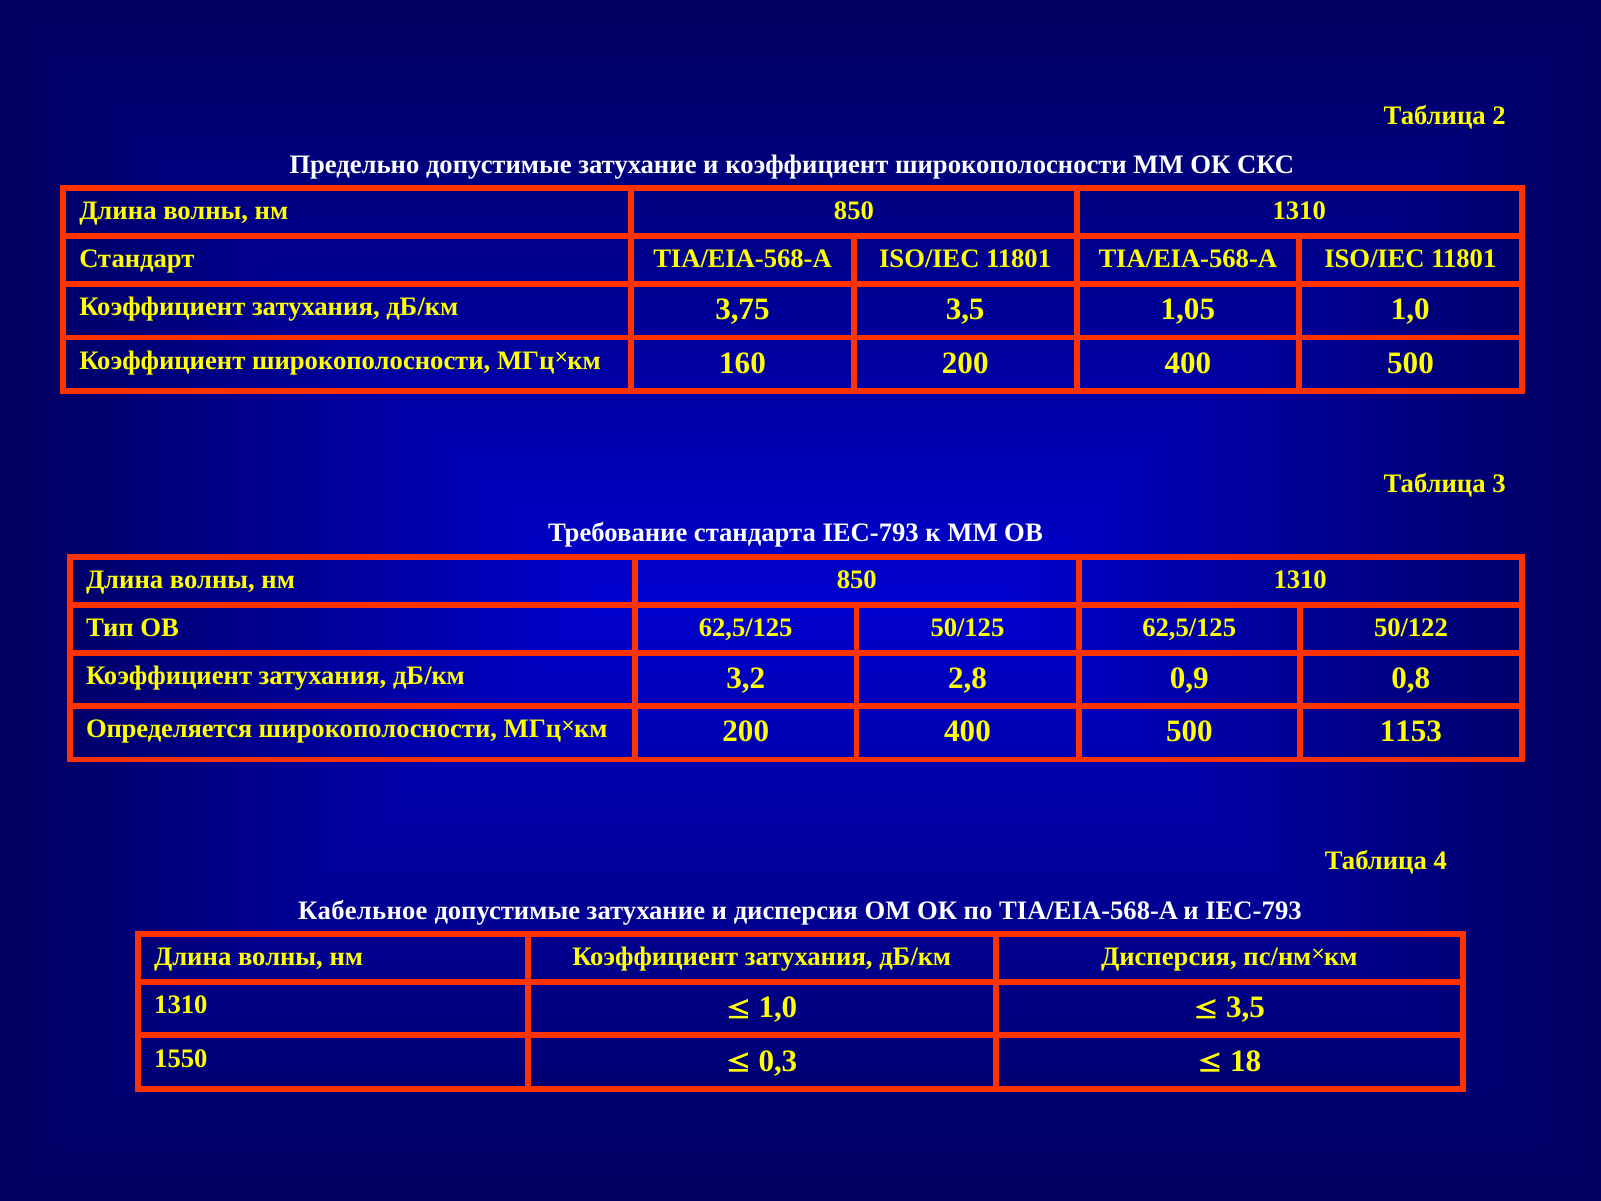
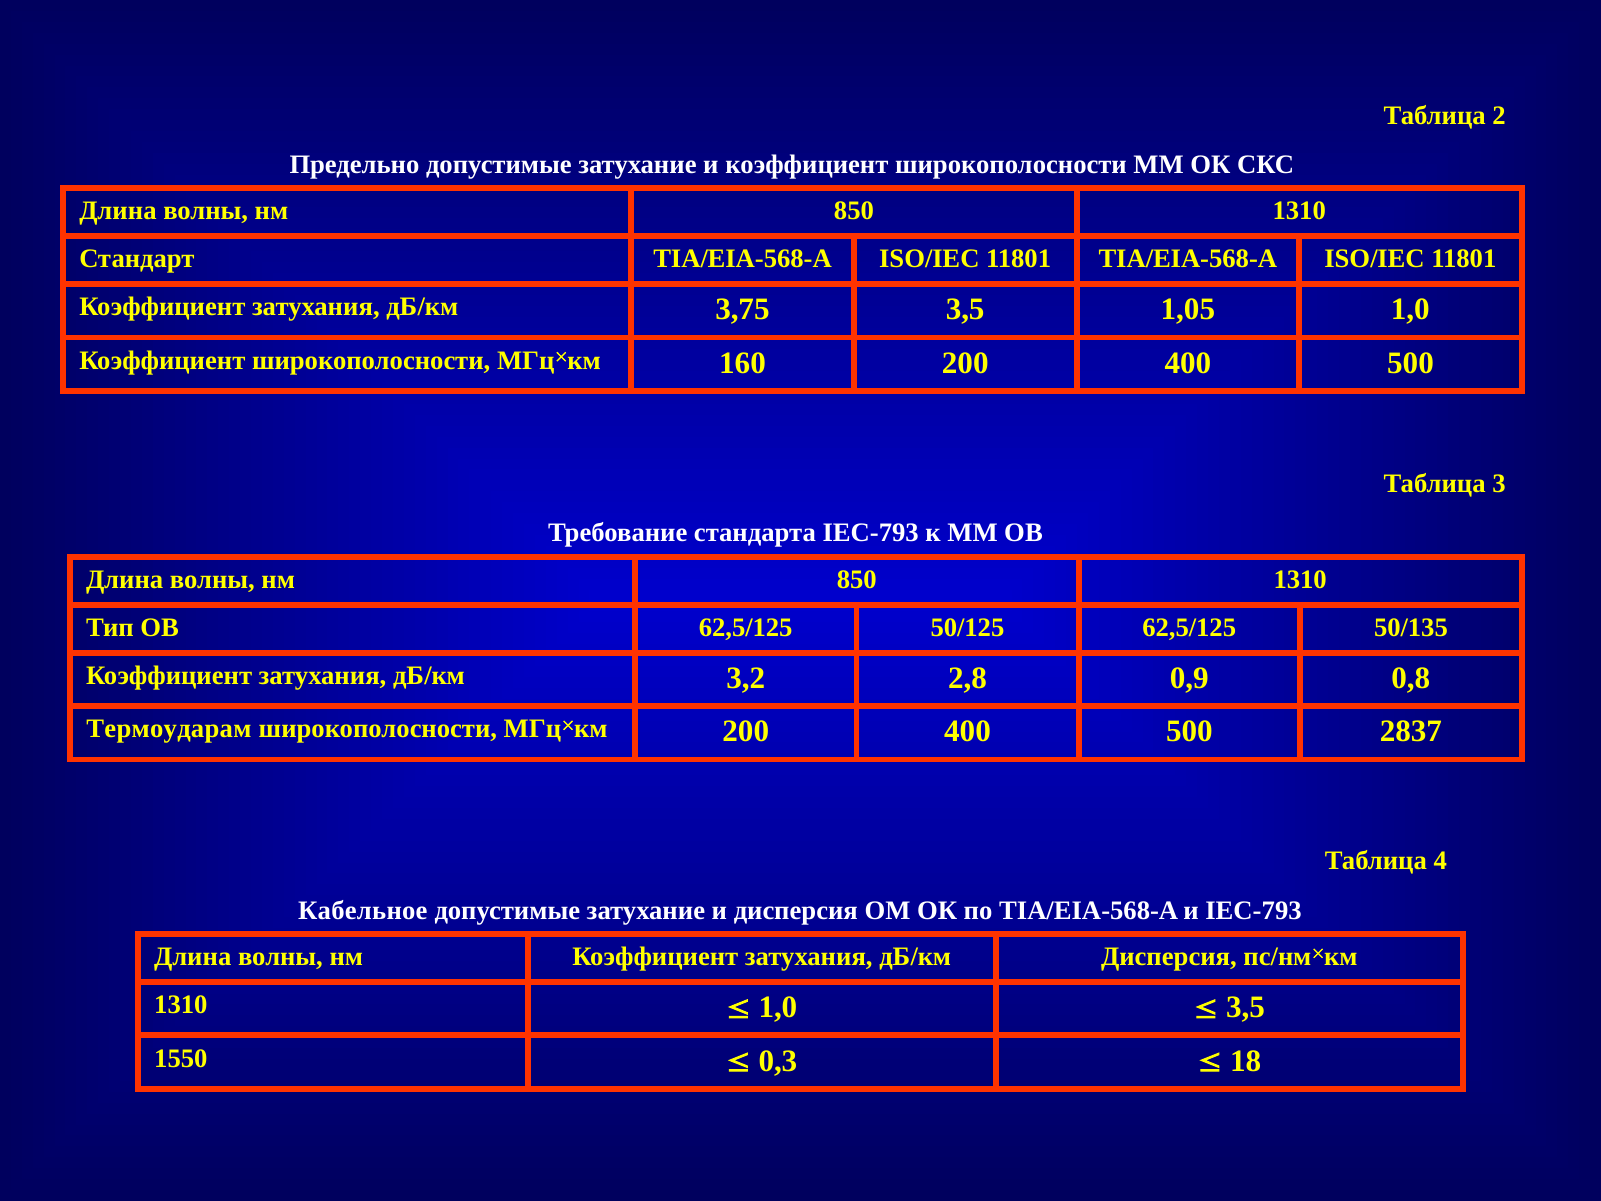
50/122: 50/122 -> 50/135 (1411, 628)
Определяется: Определяется -> Термоударам (169, 729)
1153: 1153 -> 2837 (1411, 731)
